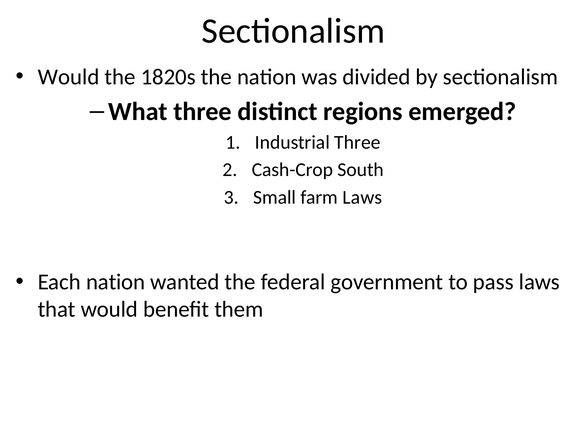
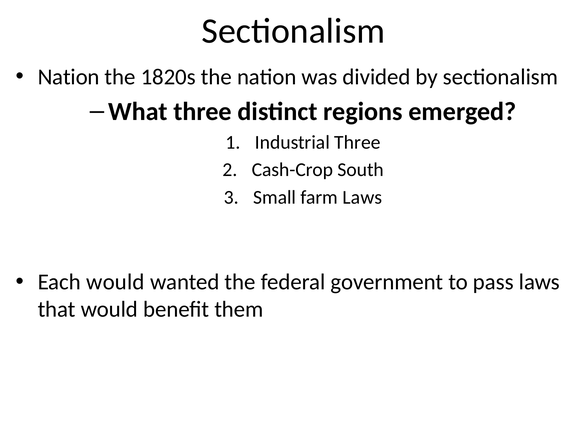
Would: Would -> Nation (69, 77)
Each nation: nation -> would (115, 282)
